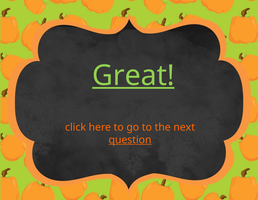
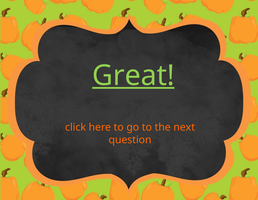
question underline: present -> none (130, 139)
